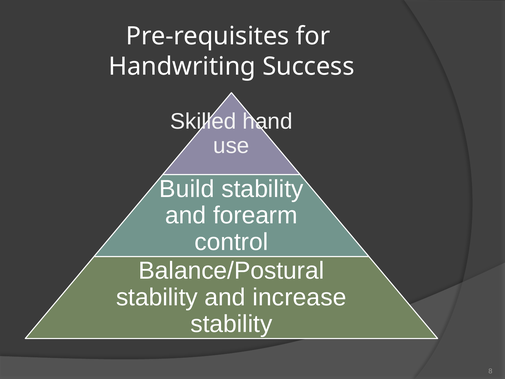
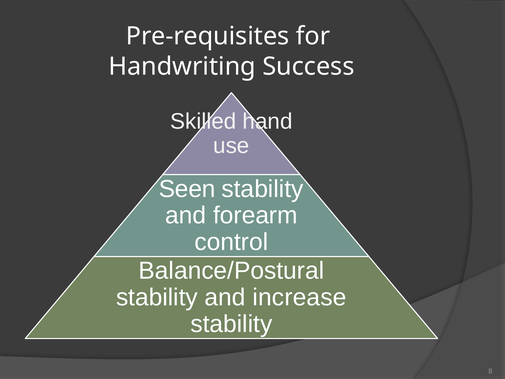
Build: Build -> Seen (187, 189)
